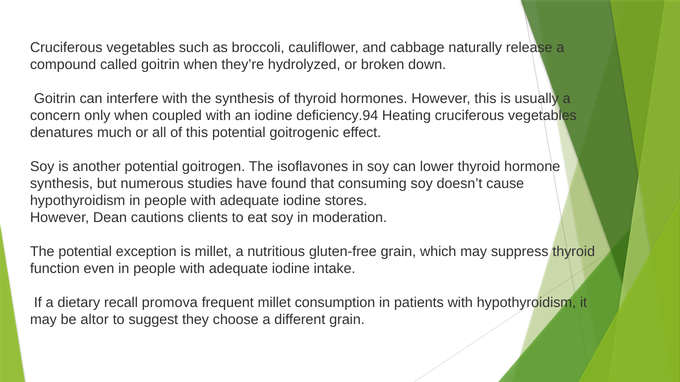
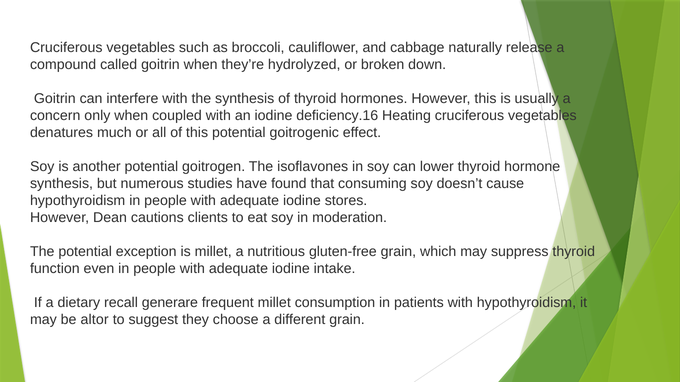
deficiency.94: deficiency.94 -> deficiency.16 (337, 116)
promova: promova -> generare (170, 303)
